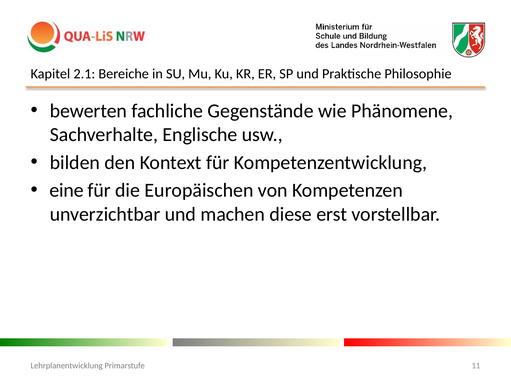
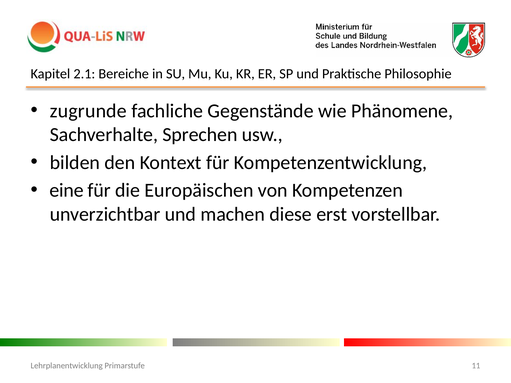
bewerten: bewerten -> zugrunde (88, 111)
Englische: Englische -> Sprechen (200, 135)
